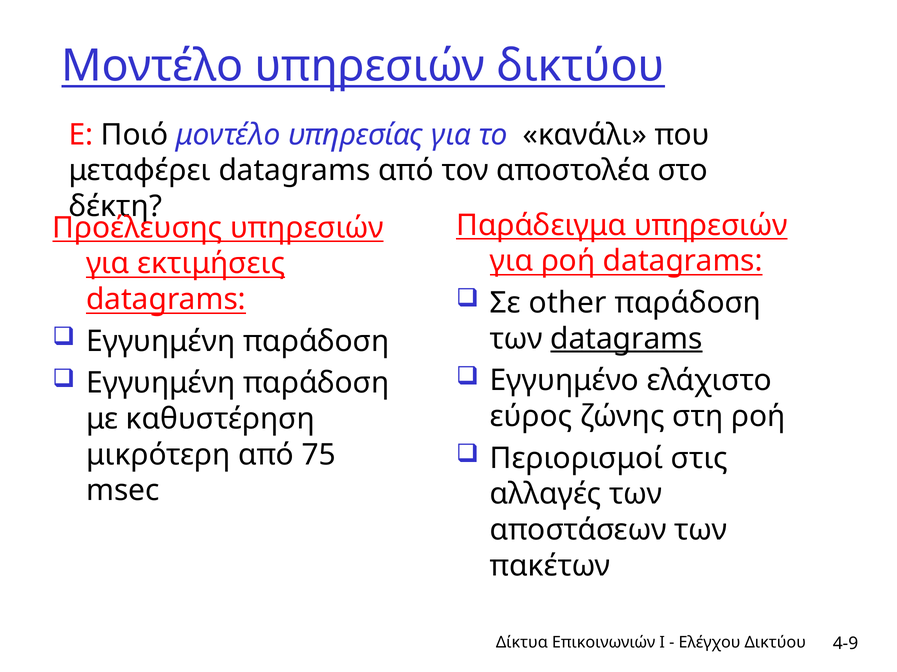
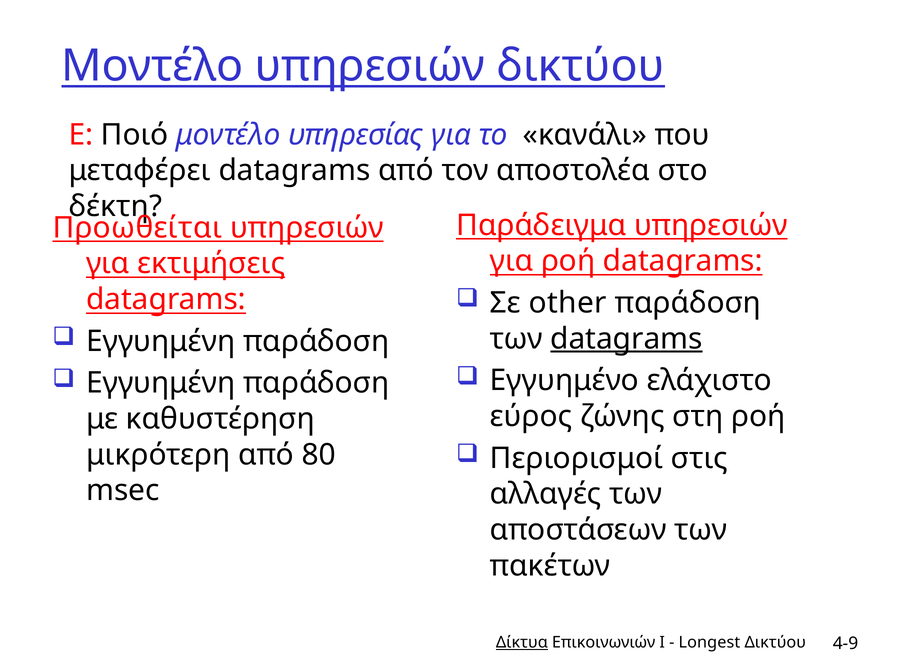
Προέλευσης: Προέλευσης -> Προωθείται (137, 228)
75: 75 -> 80 (319, 455)
Δίκτυα underline: none -> present (522, 643)
Ελέγχου: Ελέγχου -> Longest (709, 643)
